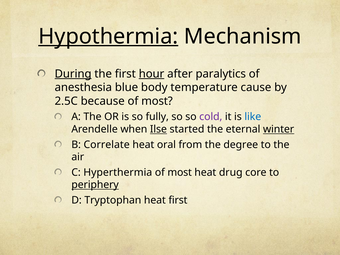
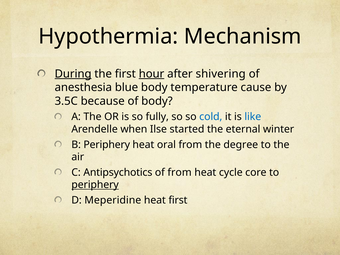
Hypothermia underline: present -> none (108, 36)
paralytics: paralytics -> shivering (221, 74)
2.5C: 2.5C -> 3.5C (66, 101)
because of most: most -> body (157, 101)
cold colour: purple -> blue (211, 117)
Ilse underline: present -> none (158, 129)
winter underline: present -> none (279, 129)
B Correlate: Correlate -> Periphery (107, 145)
Hyperthermia: Hyperthermia -> Antipsychotics (118, 172)
most: most -> from (180, 172)
drug: drug -> cycle (231, 172)
Tryptophan: Tryptophan -> Meperidine (113, 200)
